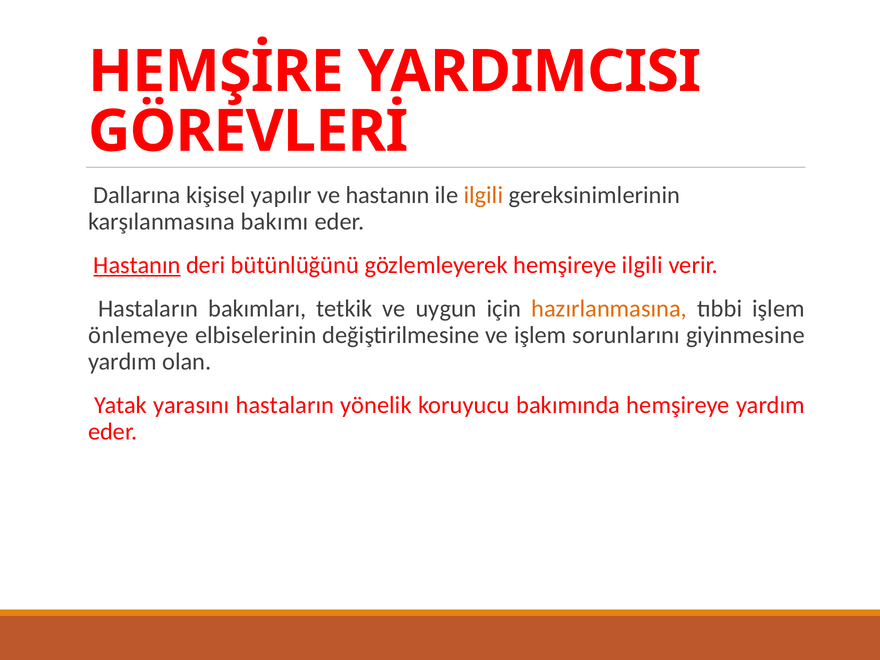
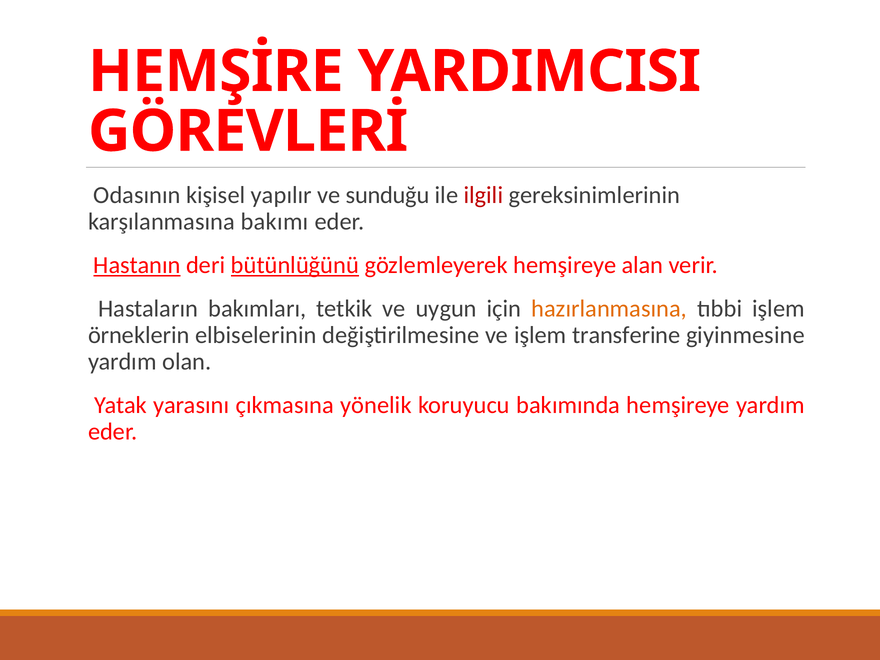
Dallarına: Dallarına -> Odasının (137, 195)
ve hastanın: hastanın -> sunduğu (388, 195)
ilgili colour: orange -> red (483, 195)
bütünlüğünü underline: none -> present (295, 265)
hemşireye ilgili: ilgili -> alan (642, 265)
önlemeye: önlemeye -> örneklerin (139, 335)
sorunlarını: sorunlarını -> transferine (626, 335)
yarasını hastaların: hastaların -> çıkmasına (285, 405)
